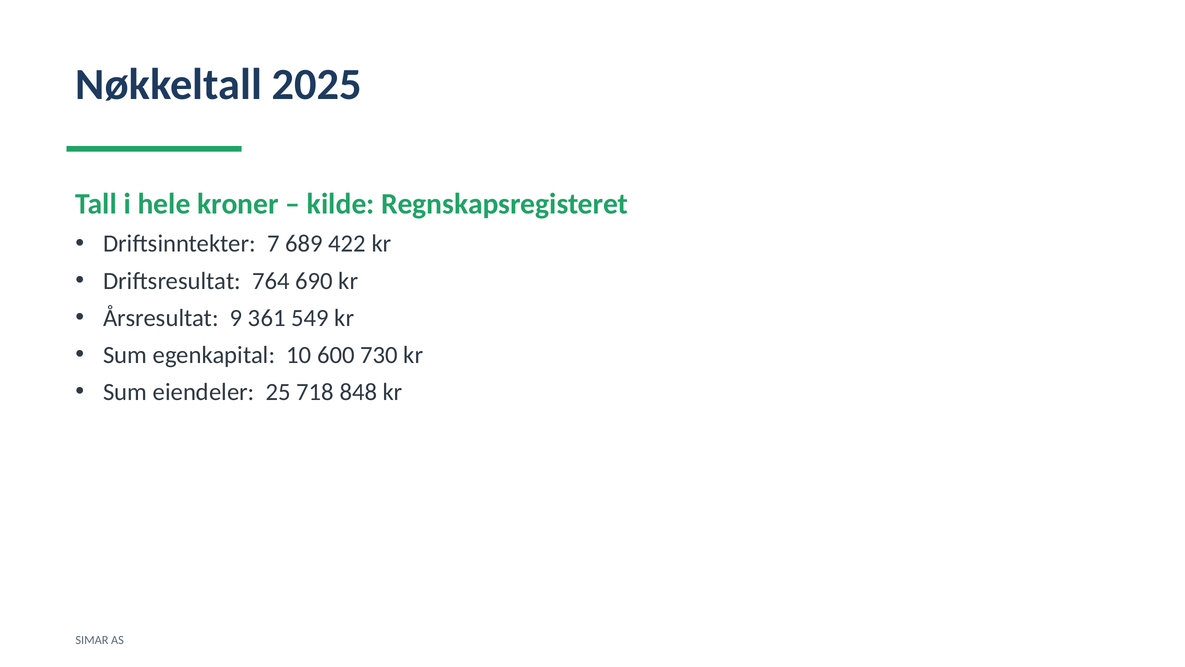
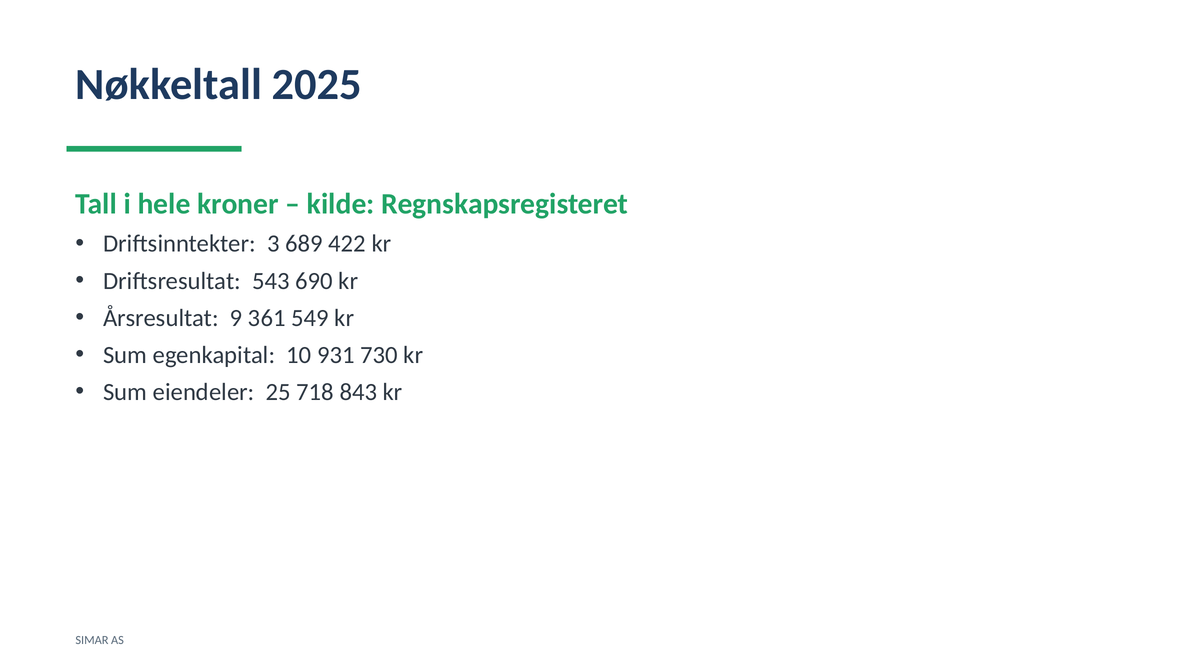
7: 7 -> 3 (273, 244)
764: 764 -> 543 (271, 281)
600: 600 -> 931 (336, 355)
848: 848 -> 843 (358, 392)
